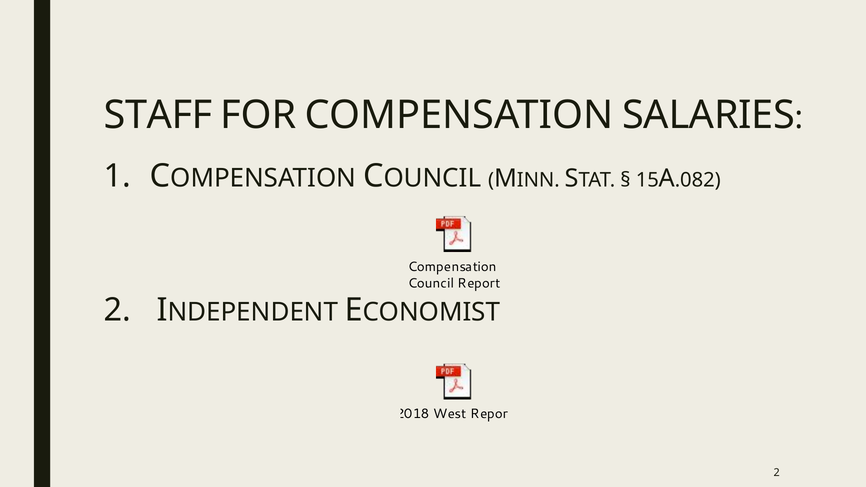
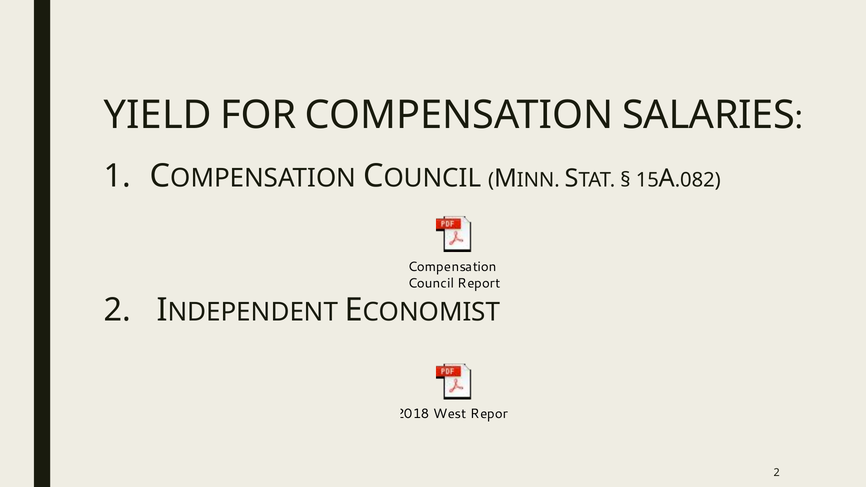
STAFF: STAFF -> YIELD (158, 115)
